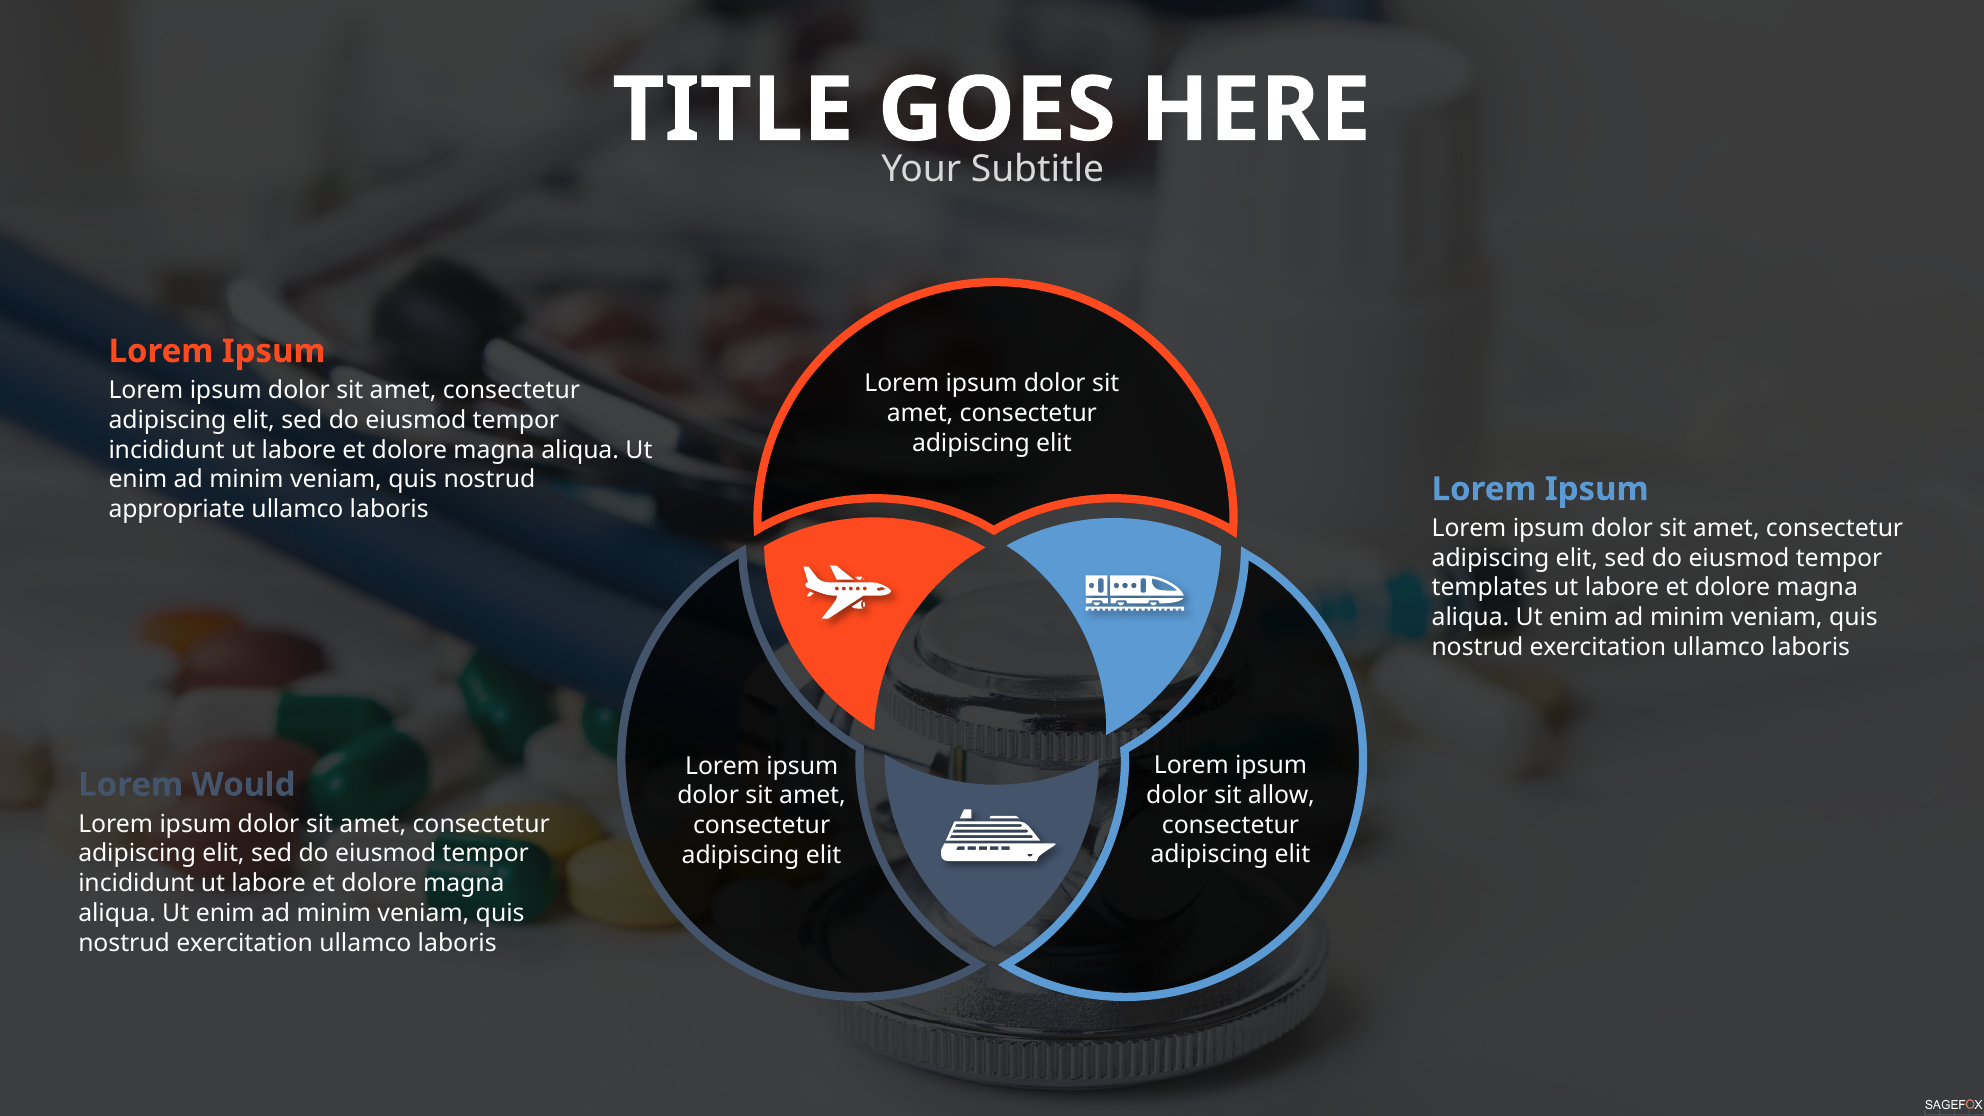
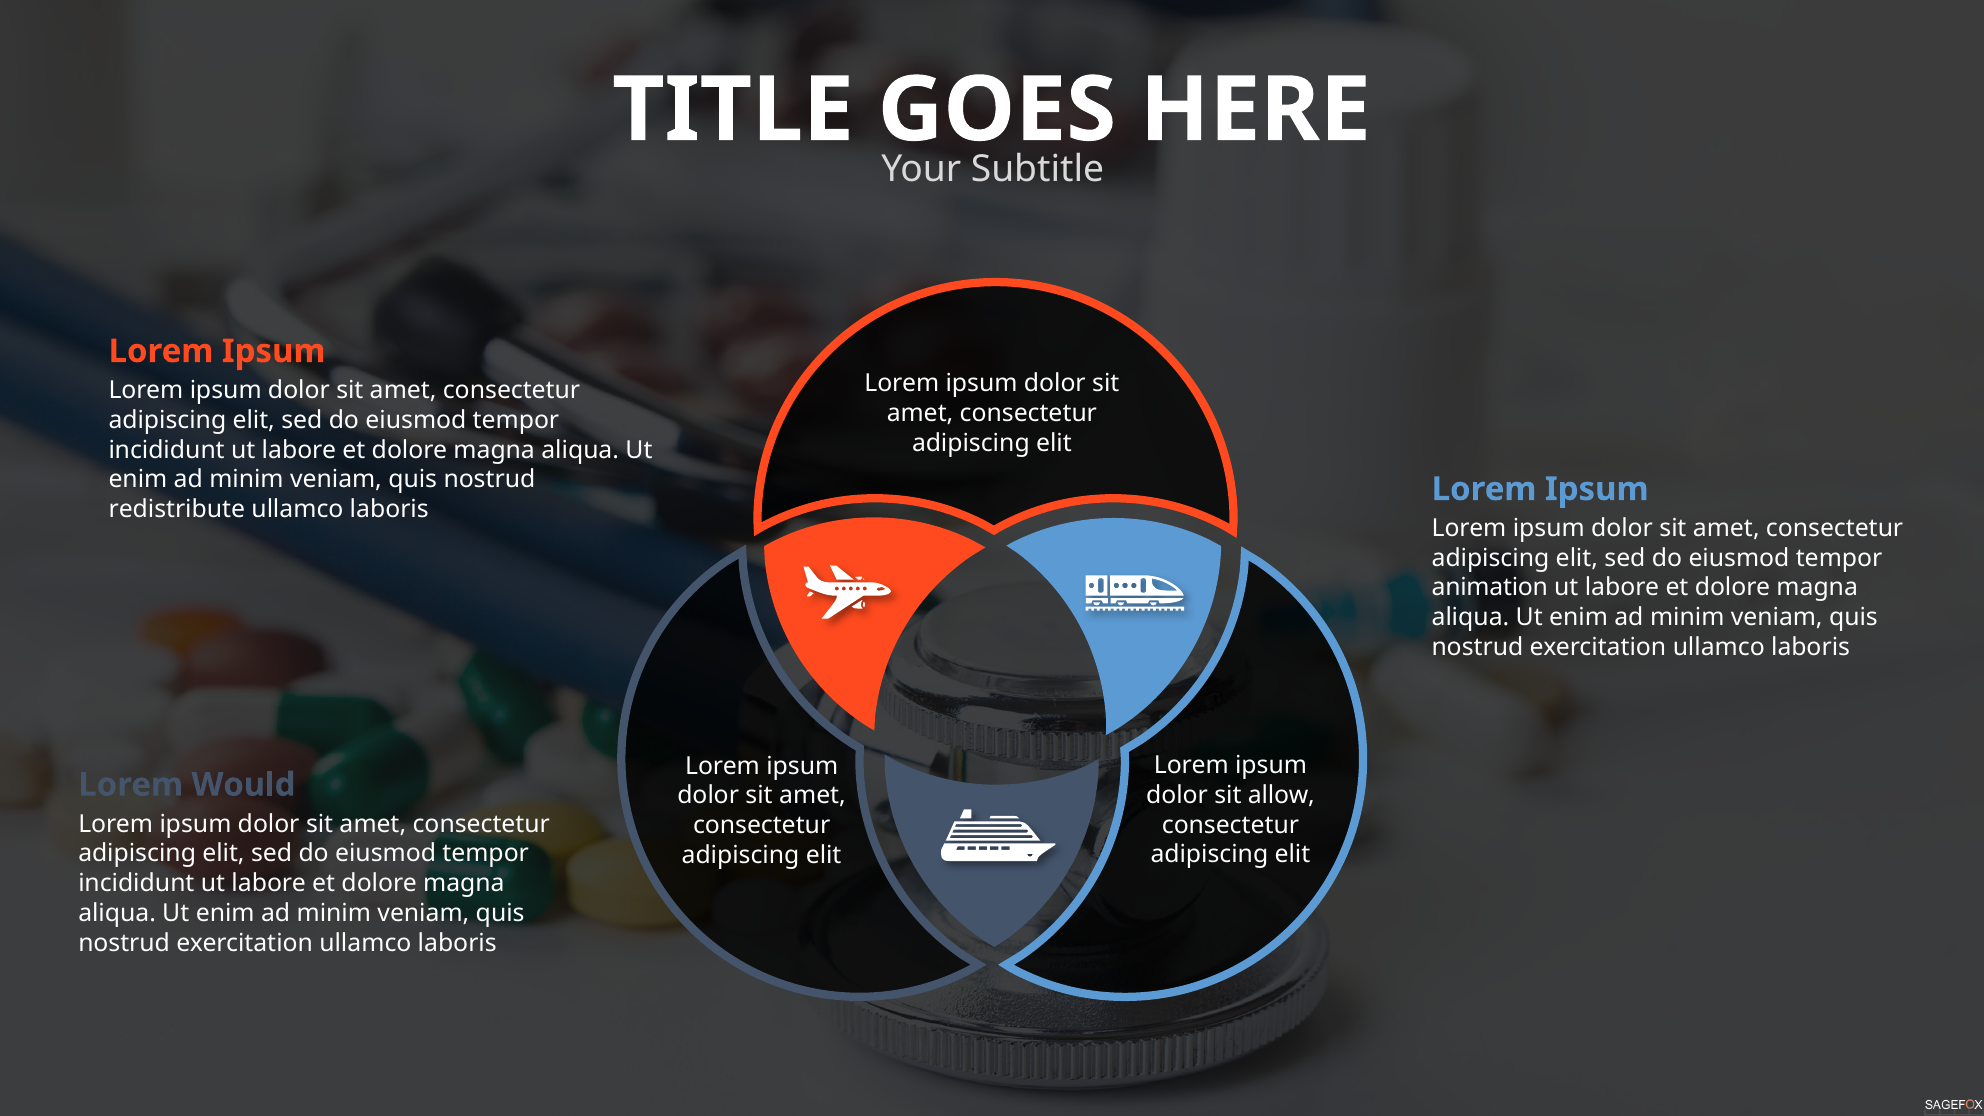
appropriate: appropriate -> redistribute (177, 509)
templates: templates -> animation (1490, 588)
